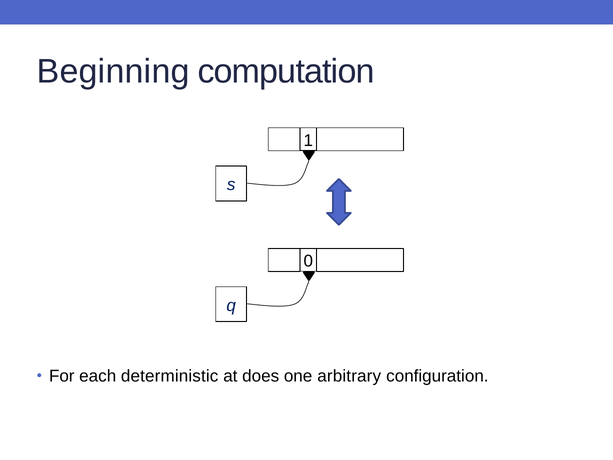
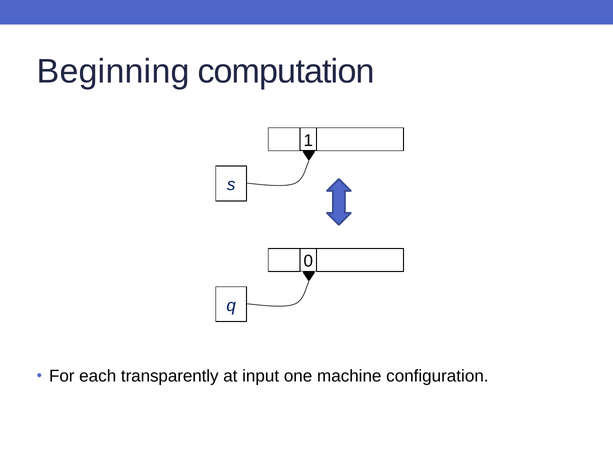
deterministic: deterministic -> transparently (170, 376)
does: does -> input (261, 376)
arbitrary: arbitrary -> machine (349, 376)
